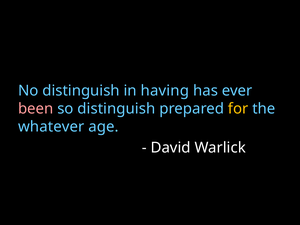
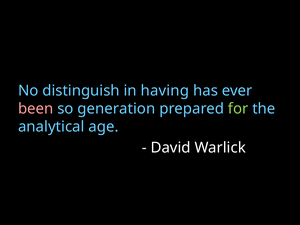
so distinguish: distinguish -> generation (116, 109)
for colour: yellow -> light green (238, 109)
whatever: whatever -> analytical (51, 127)
